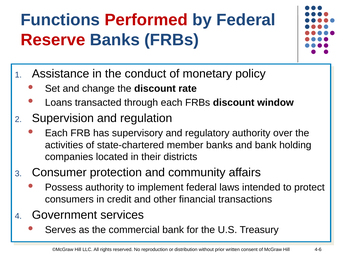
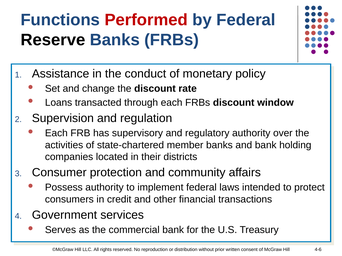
Reserve colour: red -> black (53, 40)
